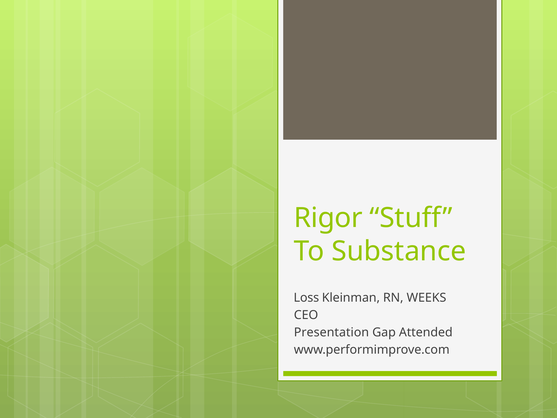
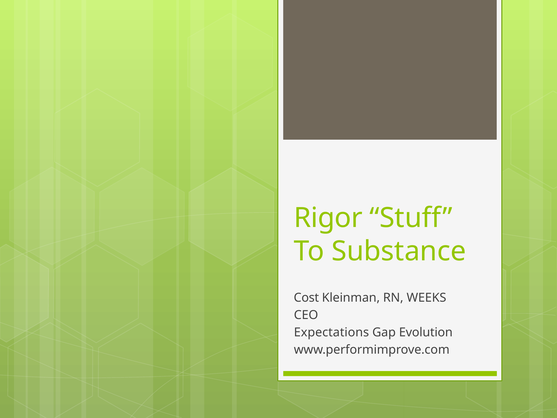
Loss: Loss -> Cost (306, 298)
Presentation: Presentation -> Expectations (331, 332)
Attended: Attended -> Evolution (426, 332)
